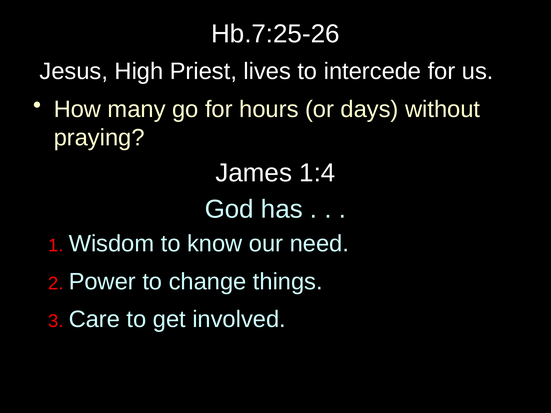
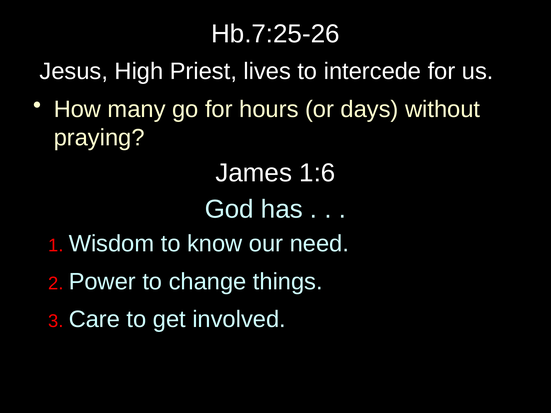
1:4: 1:4 -> 1:6 (317, 173)
